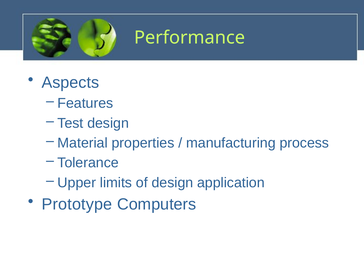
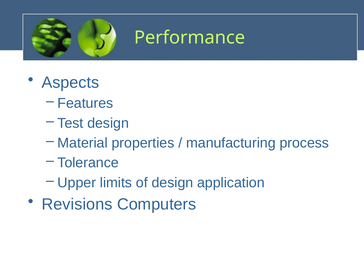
Prototype: Prototype -> Revisions (77, 204)
